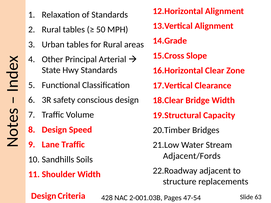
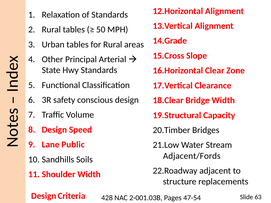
Lane Traffic: Traffic -> Public (73, 145)
